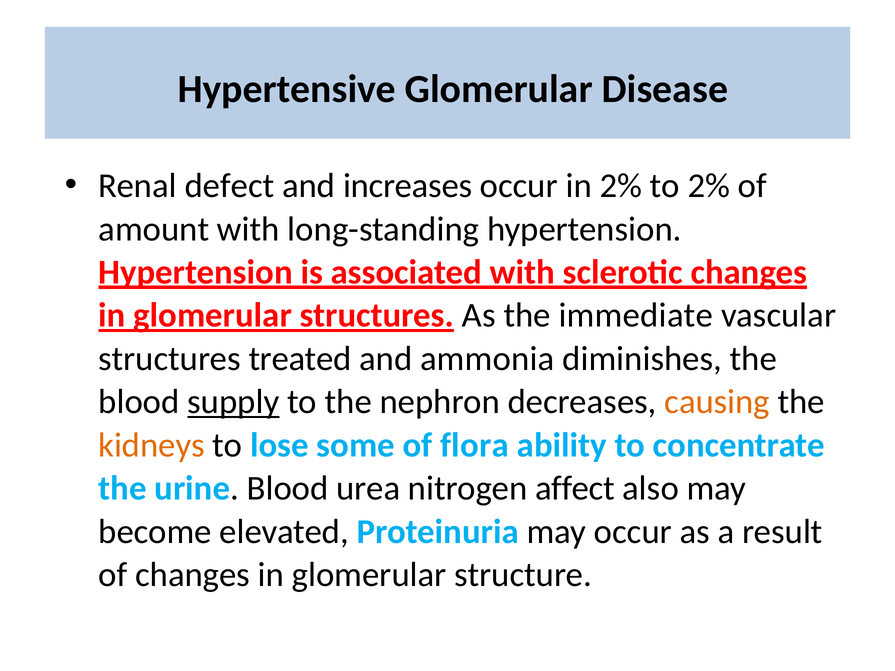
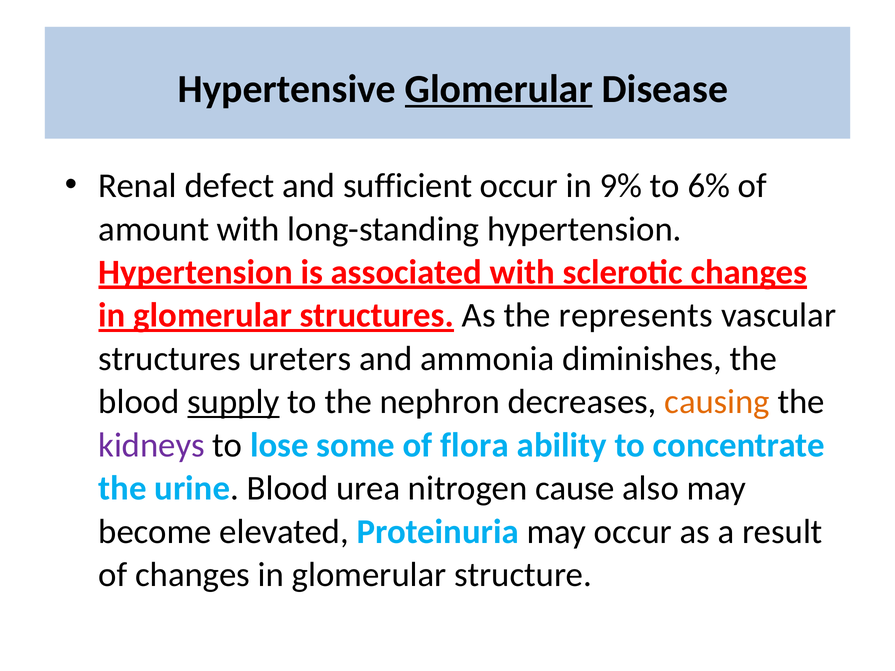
Glomerular underline: none -> present (499, 89)
increases: increases -> sufficient (408, 186)
in 2%: 2% -> 9% (621, 186)
to 2%: 2% -> 6% (709, 186)
immediate: immediate -> represents (636, 316)
treated: treated -> ureters (300, 359)
kidneys colour: orange -> purple (152, 445)
affect: affect -> cause (575, 489)
